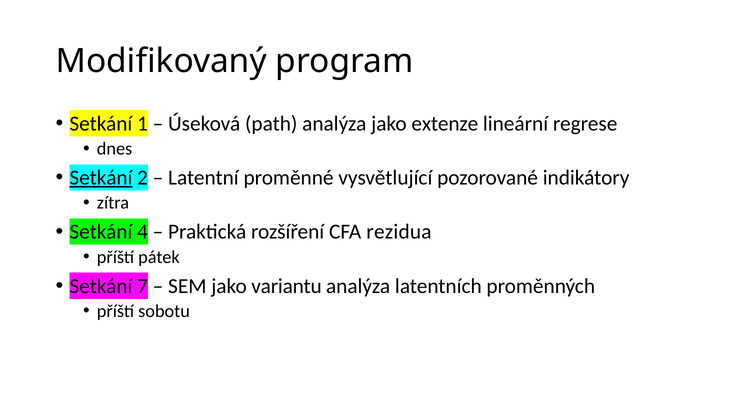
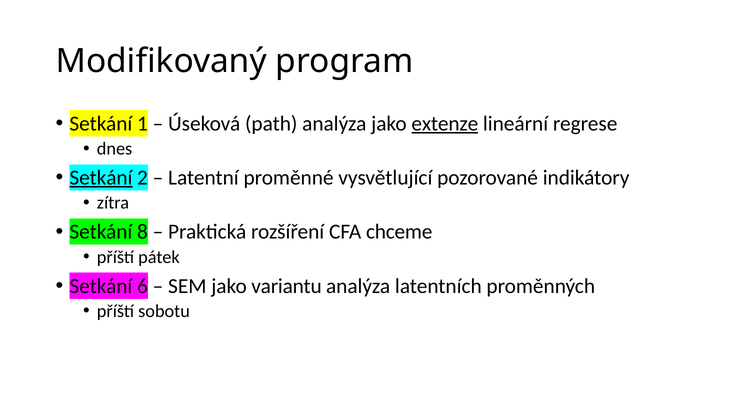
extenze underline: none -> present (445, 124)
4: 4 -> 8 (143, 232)
rezidua: rezidua -> chceme (399, 232)
7: 7 -> 6 (143, 286)
